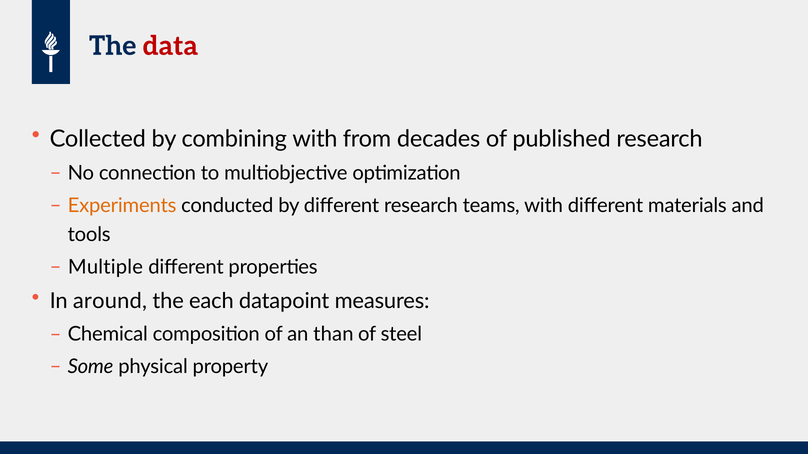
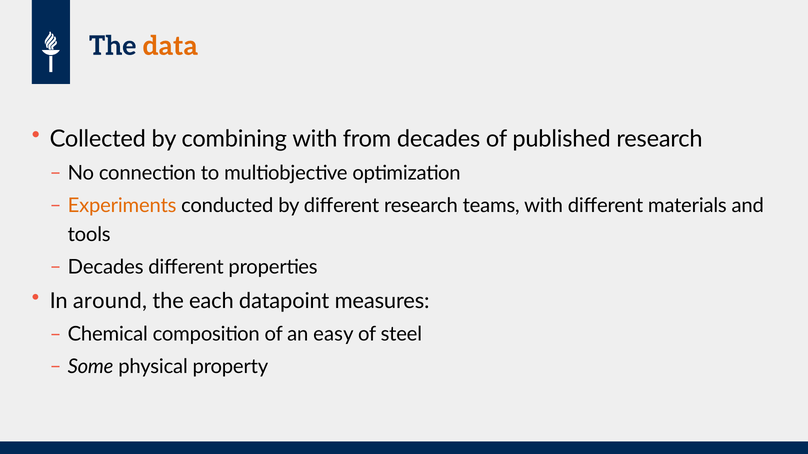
data colour: red -> orange (170, 46)
Multiple: Multiple -> Decades (106, 267)
than: than -> easy (333, 335)
